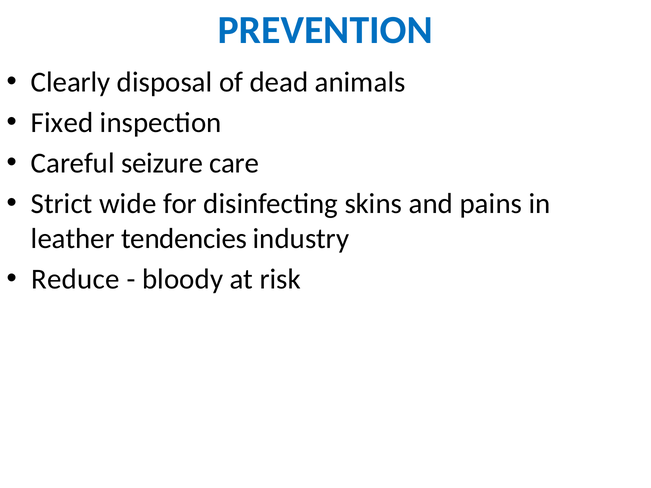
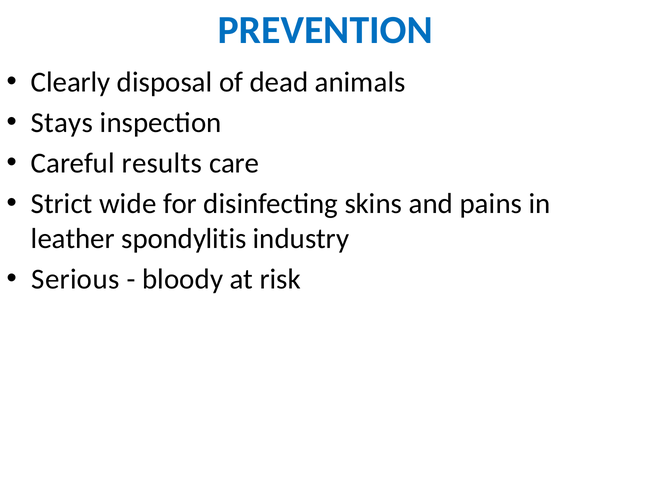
Fixed: Fixed -> Stays (62, 123)
seizure: seizure -> results (162, 163)
tendencies: tendencies -> spondylitis (184, 239)
Reduce: Reduce -> Serious (75, 279)
